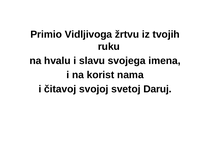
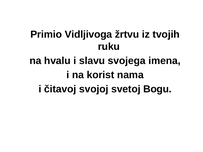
Daruj: Daruj -> Bogu (157, 89)
